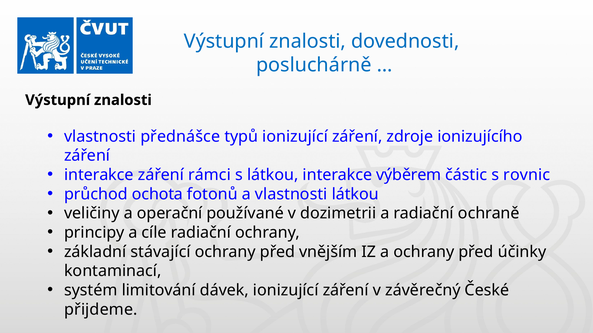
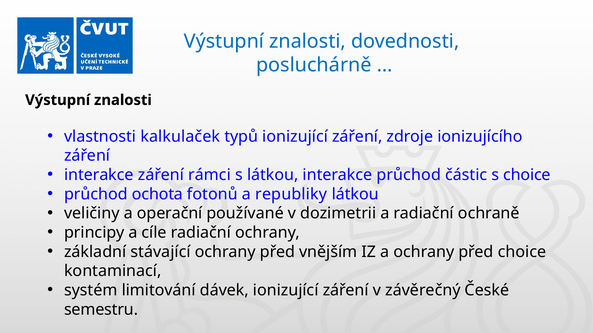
přednášce: přednášce -> kalkulaček (180, 137)
interakce výběrem: výběrem -> průchod (409, 175)
s rovnic: rovnic -> choice (527, 175)
a vlastnosti: vlastnosti -> republiky (291, 194)
před účinky: účinky -> choice (522, 252)
přijdeme: přijdeme -> semestru (101, 310)
